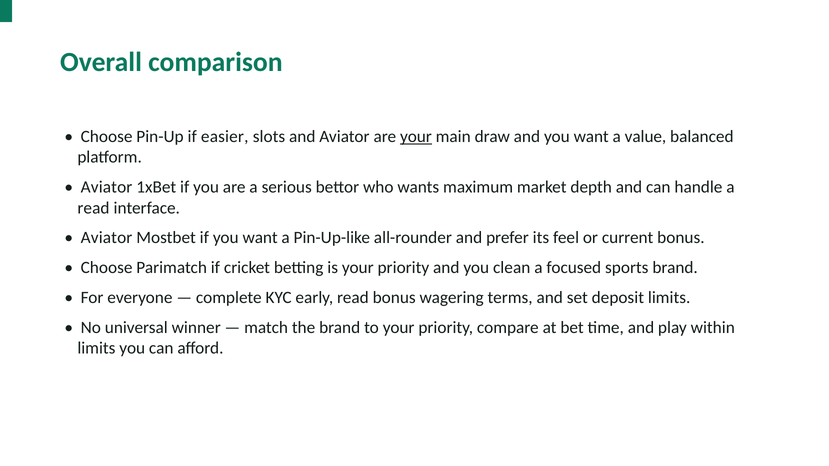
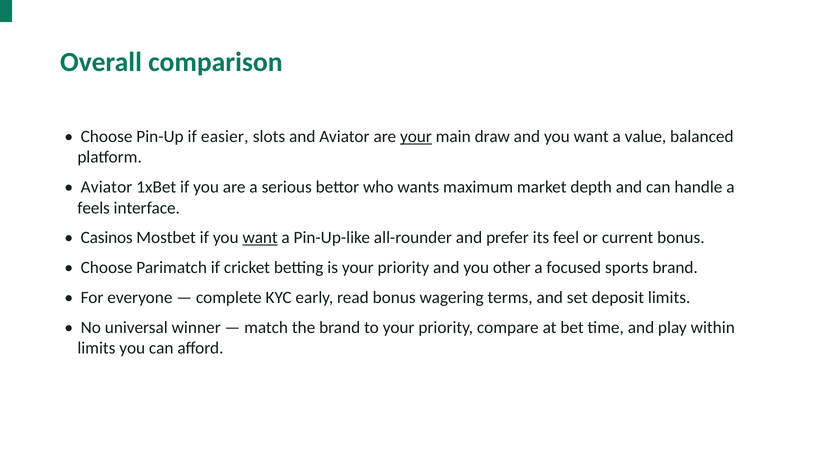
read: read -> feels (94, 208)
Aviator: Aviator -> Casinos (107, 238)
want underline: none -> present (260, 238)
clean: clean -> other (512, 268)
